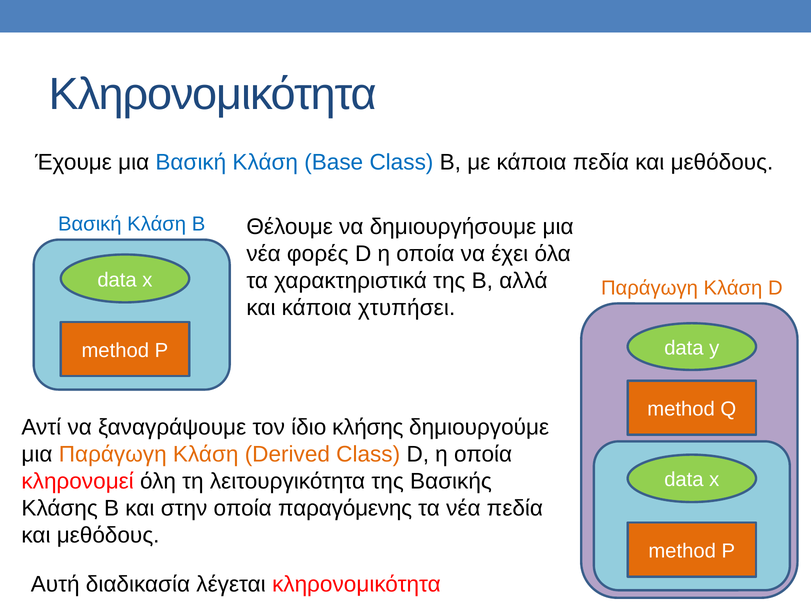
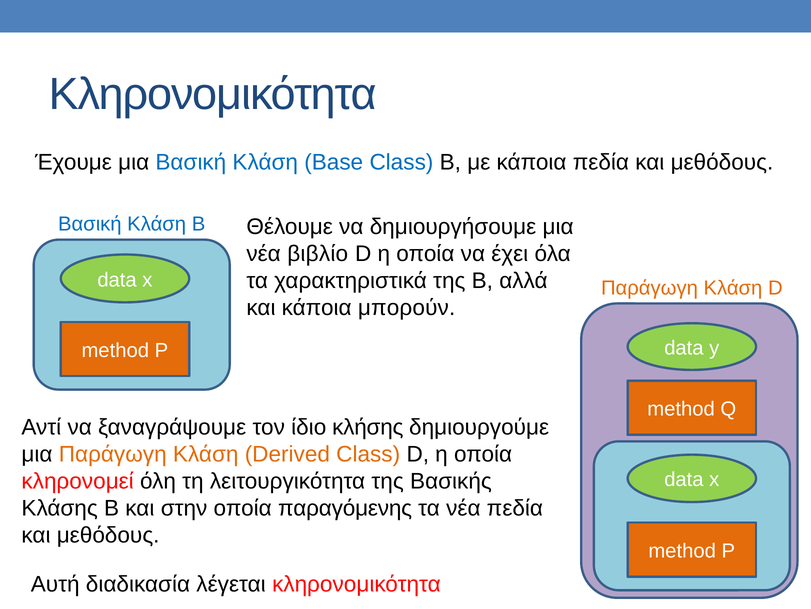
φορές: φορές -> βιβλίο (318, 254)
χτυπήσει: χτυπήσει -> μπορούν (407, 308)
